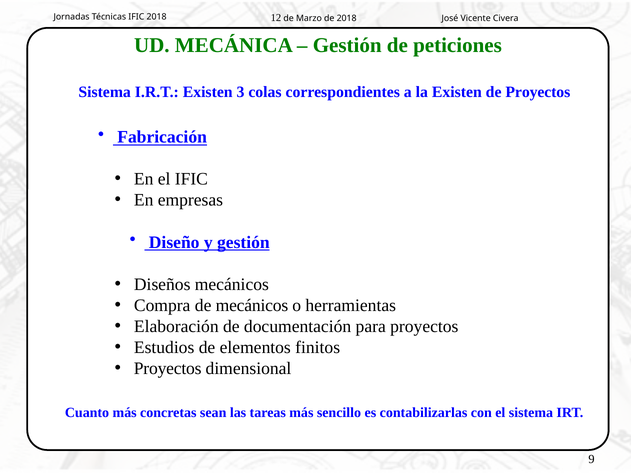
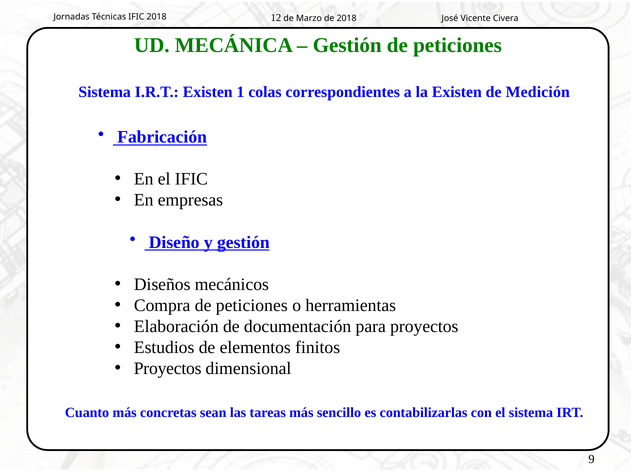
3: 3 -> 1 (240, 92)
de Proyectos: Proyectos -> Medición (538, 92)
Compra de mecánicos: mecánicos -> peticiones (252, 306)
